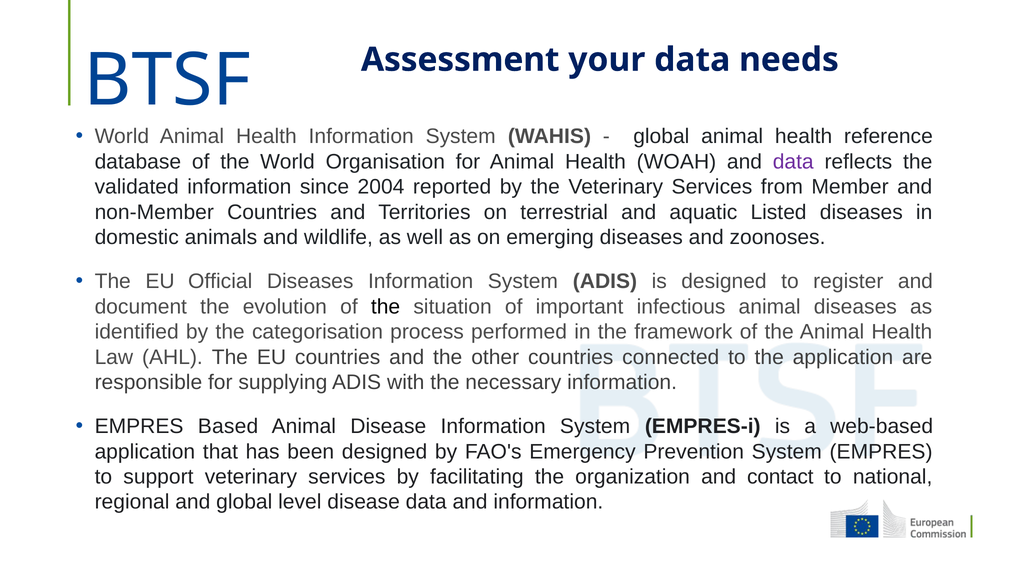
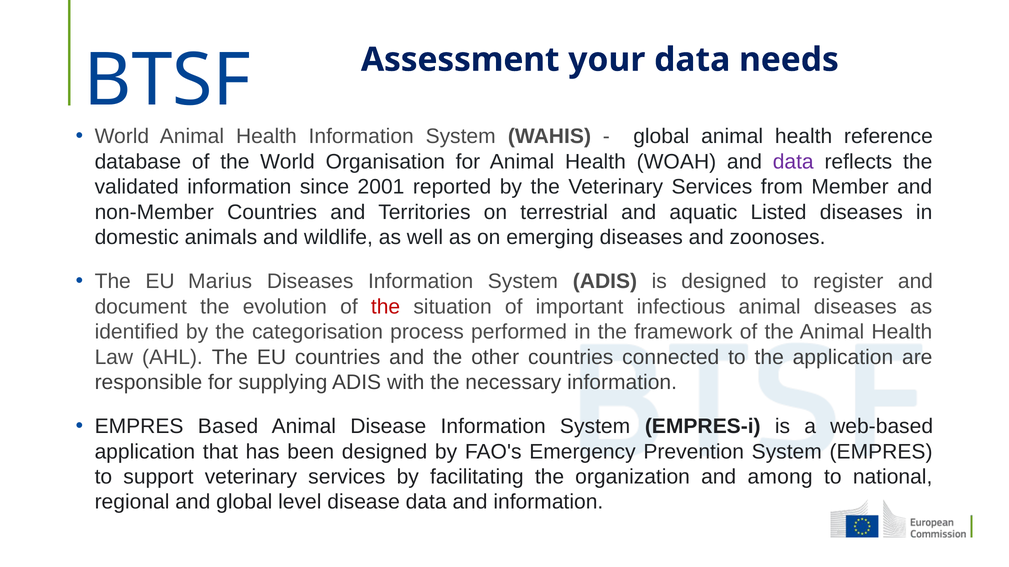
2004: 2004 -> 2001 (381, 187)
Official: Official -> Marius (220, 282)
the colour: black -> red (386, 307)
contact: contact -> among (780, 477)
